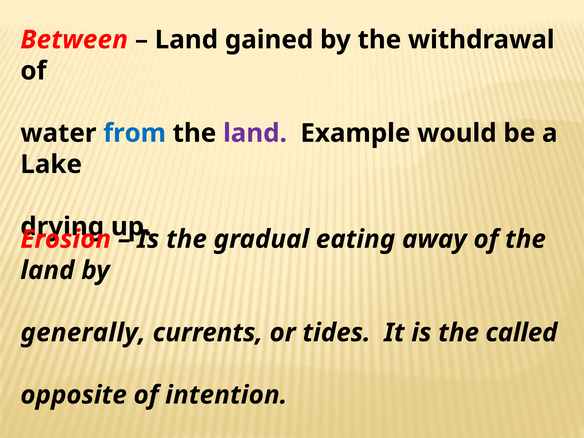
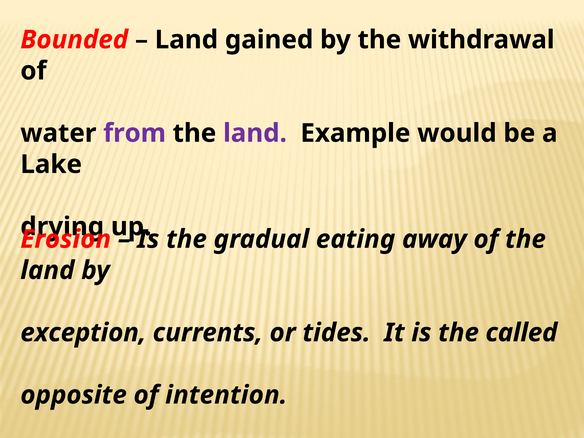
Between: Between -> Bounded (74, 40)
from colour: blue -> purple (135, 133)
generally: generally -> exception (83, 333)
